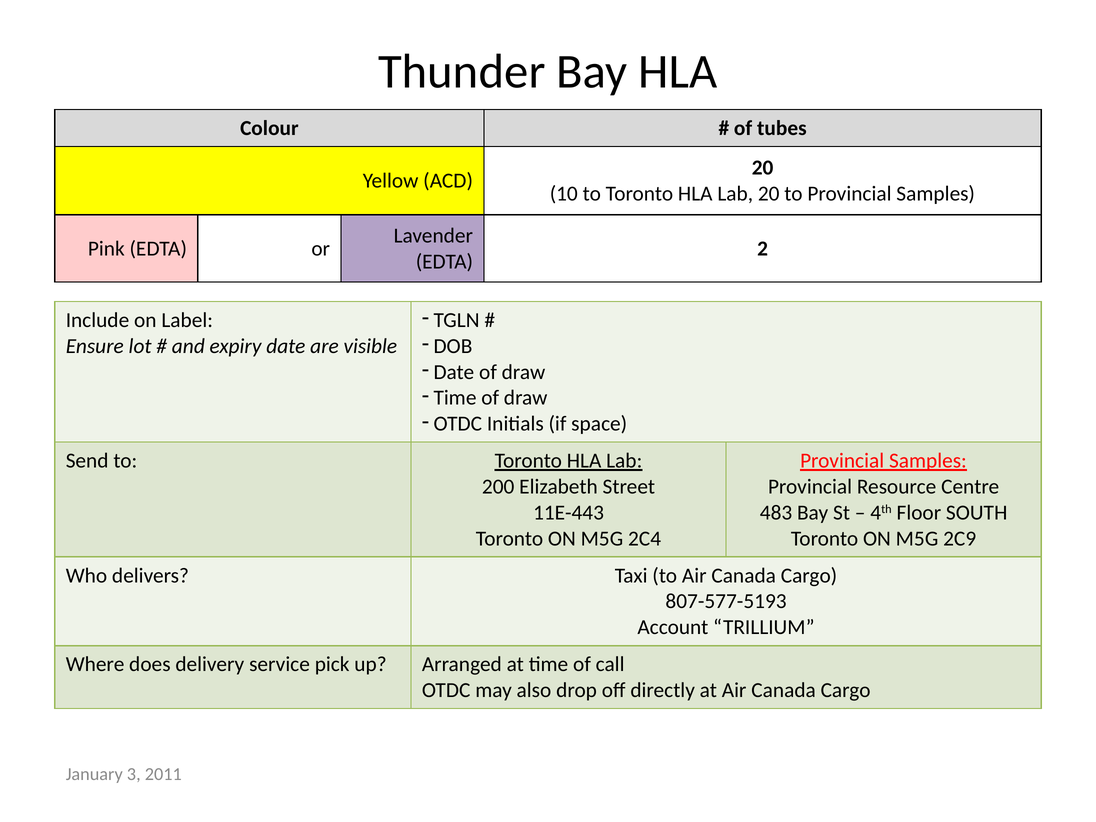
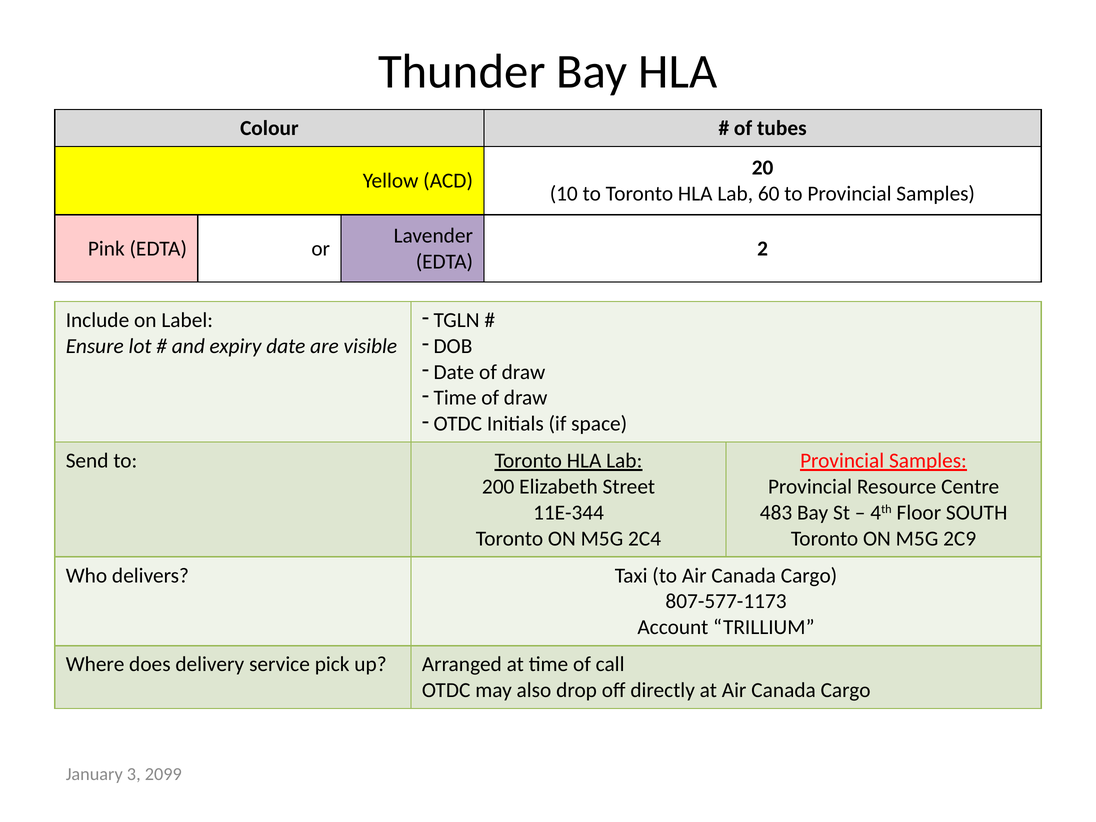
Lab 20: 20 -> 60 (769, 194)
11E-443: 11E-443 -> 11E-344 (569, 513)
807-577-5193: 807-577-5193 -> 807-577-1173 (726, 601)
2011: 2011 -> 2099 (163, 774)
